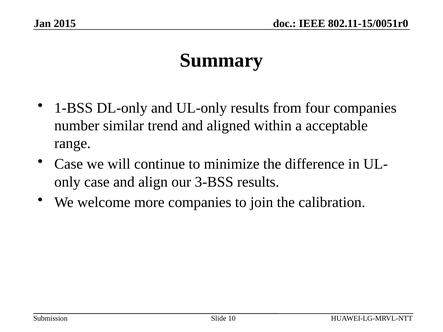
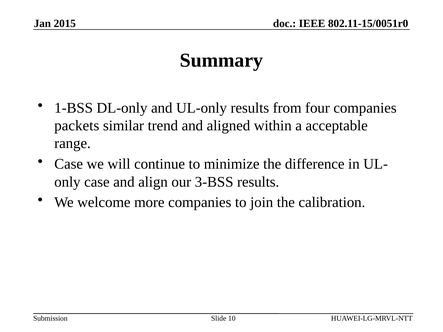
number: number -> packets (77, 126)
